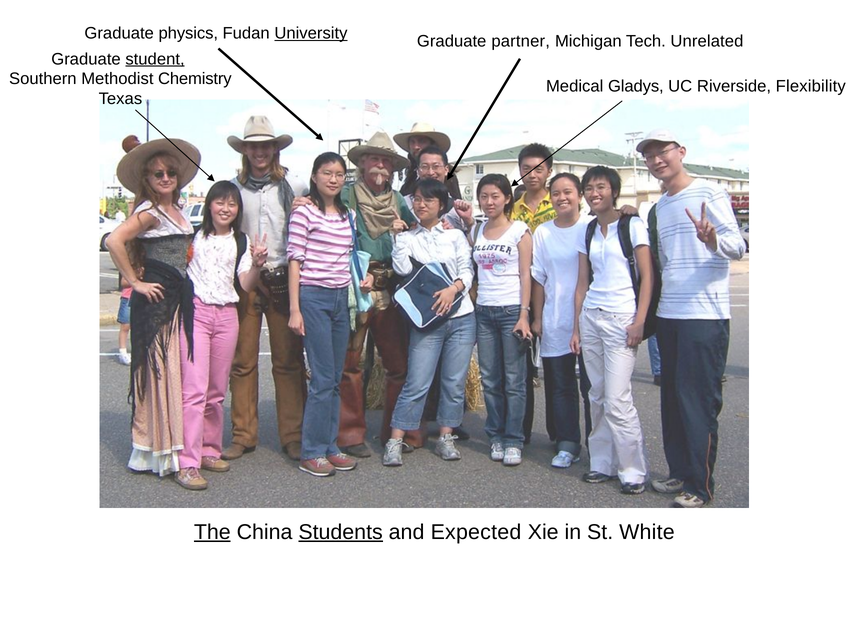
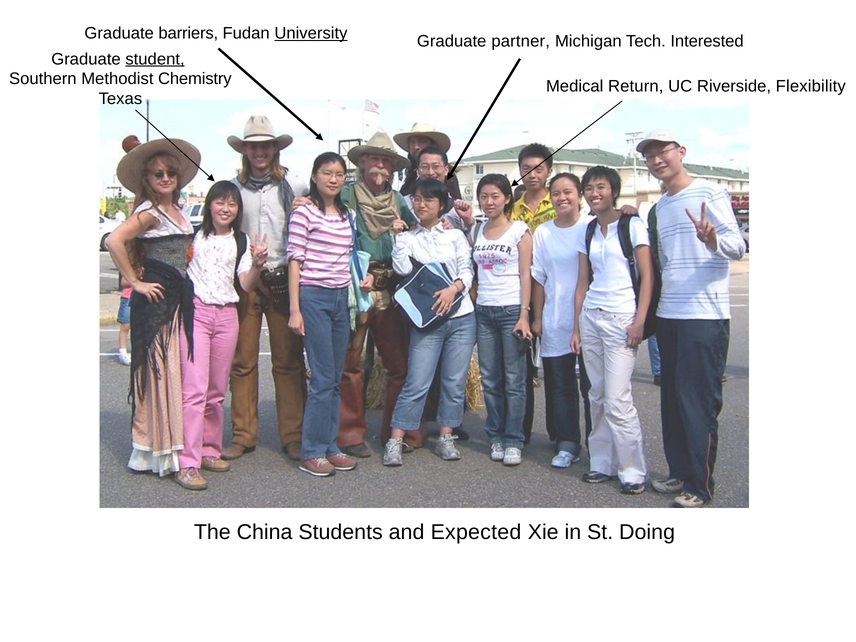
physics: physics -> barriers (188, 33)
Unrelated: Unrelated -> Interested (707, 41)
Gladys: Gladys -> Return (636, 86)
The underline: present -> none (212, 532)
Students underline: present -> none (341, 532)
White: White -> Doing (647, 532)
